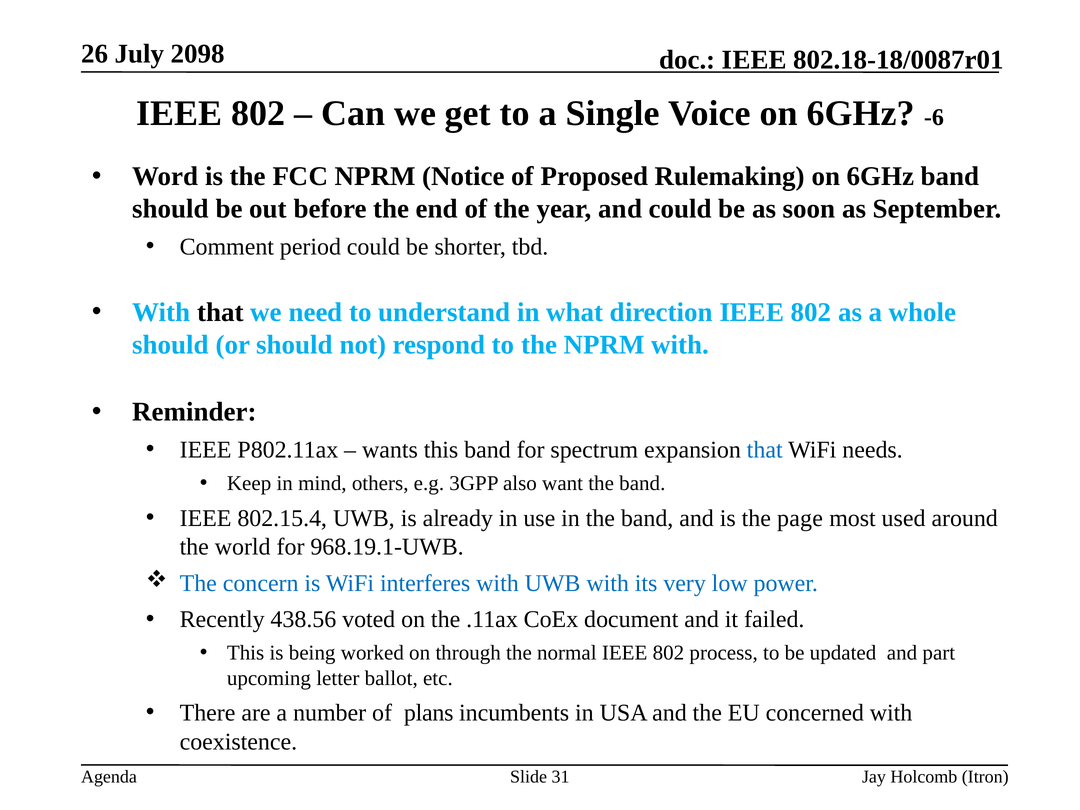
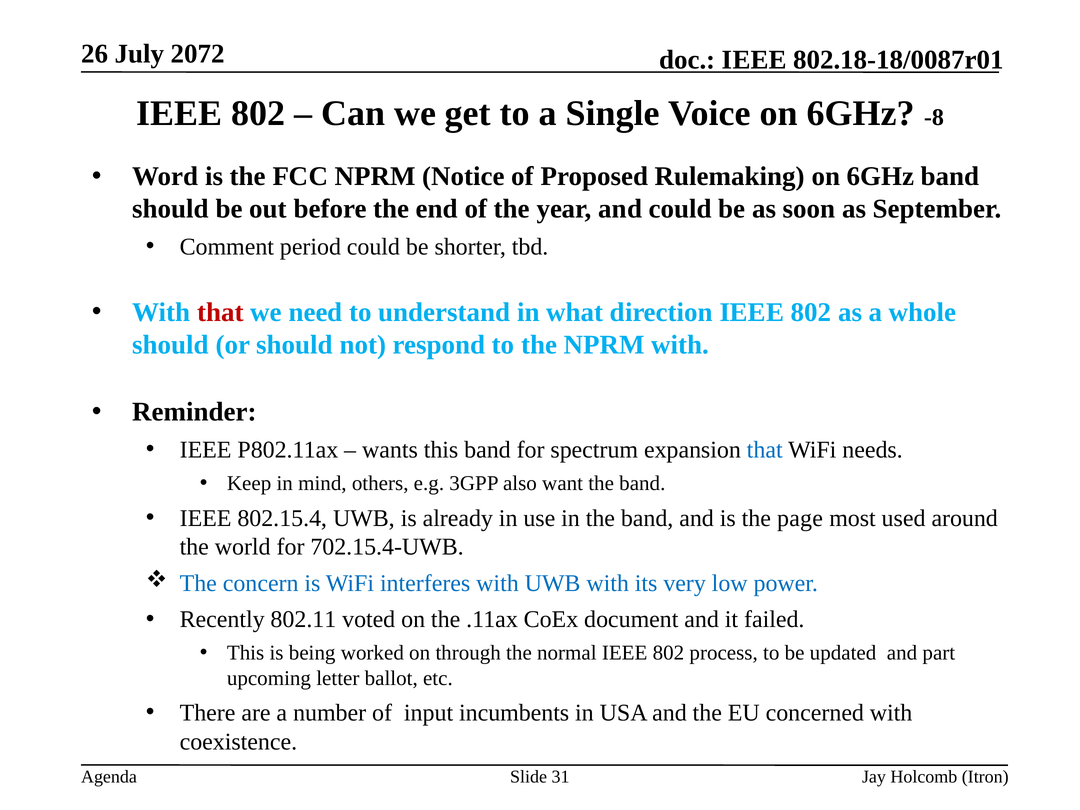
2098: 2098 -> 2072 (198, 54)
-6: -6 -> -8 (934, 117)
that colour: black -> red (220, 312)
968.19.1-UWB: 968.19.1-UWB -> 702.15.4-UWB (387, 547)
438.56: 438.56 -> 802.11 (303, 620)
plans: plans -> input (429, 713)
